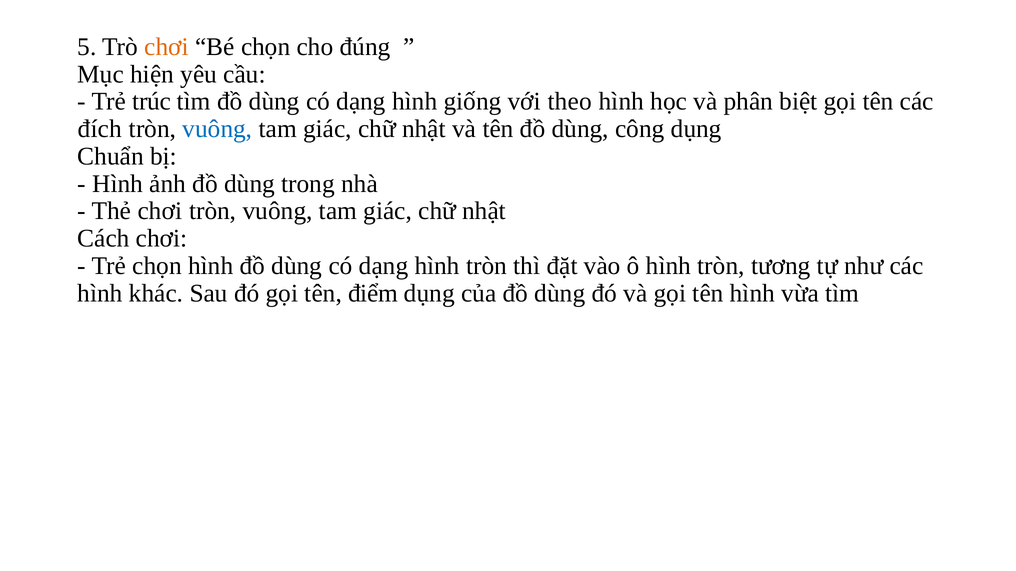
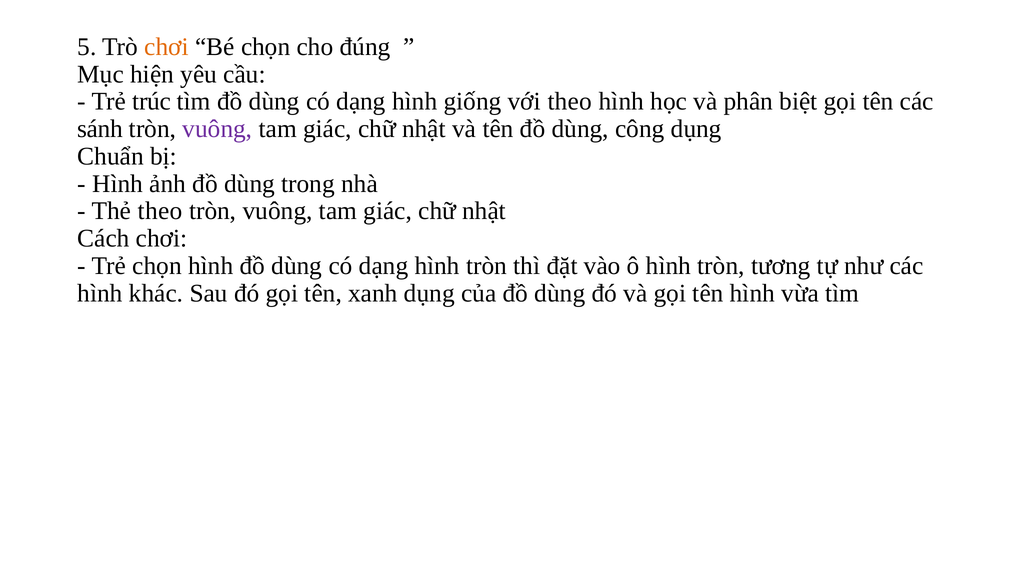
đích: đích -> sánh (100, 129)
vuông colour: blue -> purple (217, 129)
Thẻ chơi: chơi -> theo (160, 211)
điểm: điểm -> xanh (373, 294)
